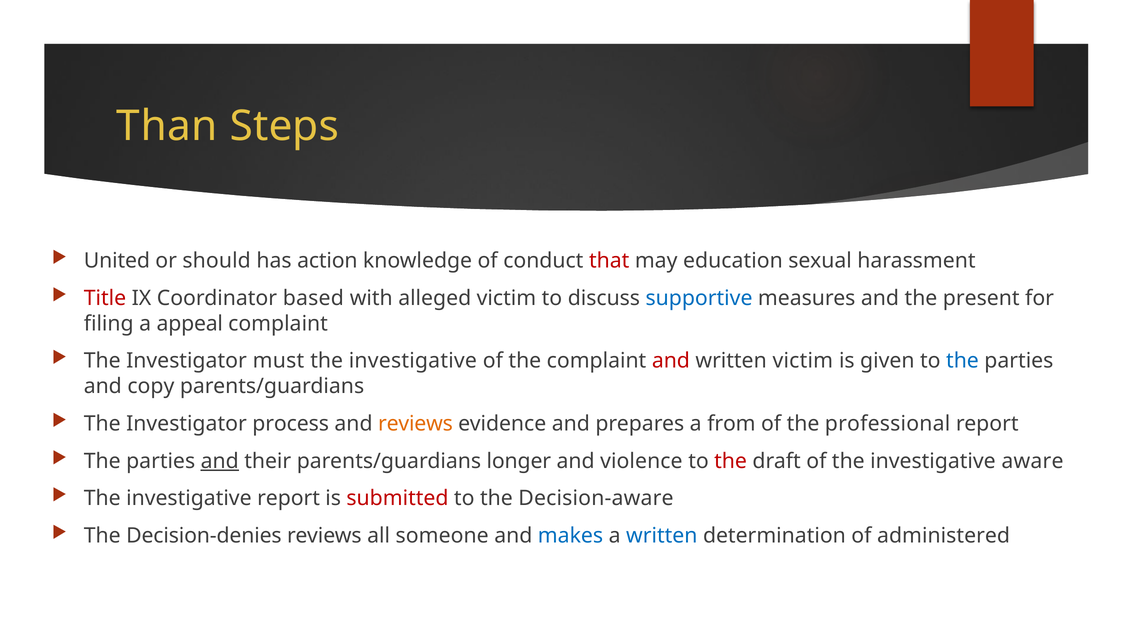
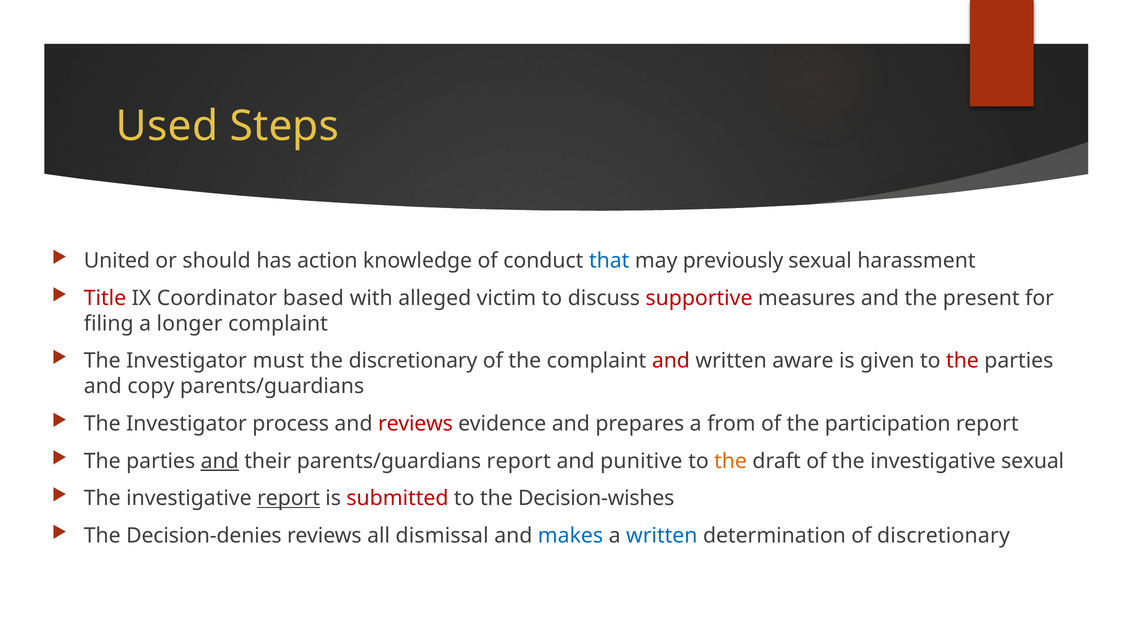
Than: Than -> Used (167, 126)
that colour: red -> blue (609, 260)
education: education -> previously (733, 260)
supportive colour: blue -> red (699, 298)
appeal: appeal -> longer (190, 323)
investigative: investigative -> discretionary (413, 361)
written victim: victim -> aware (803, 361)
the colour: blue -> red (962, 361)
reviews colour: orange -> red (415, 423)
professional: professional -> participation (888, 423)
parents/guardians longer: longer -> report (519, 461)
violence: violence -> punitive (641, 461)
the colour: red -> orange (731, 461)
investigative aware: aware -> sexual (1033, 461)
report underline: none -> present (289, 498)
Decision-aware: Decision-aware -> Decision-wishes (596, 498)
someone: someone -> dismissal (442, 535)
of administered: administered -> discretionary (943, 535)
